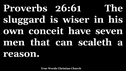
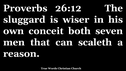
26:61: 26:61 -> 26:12 (68, 8)
have: have -> both (79, 31)
